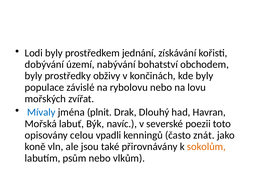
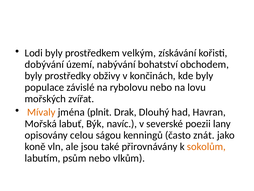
jednání: jednání -> velkým (139, 53)
Mívaly colour: blue -> orange (41, 112)
toto: toto -> lany (222, 123)
vpadli: vpadli -> ságou (108, 135)
